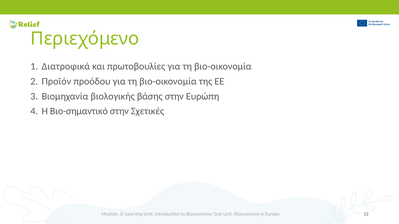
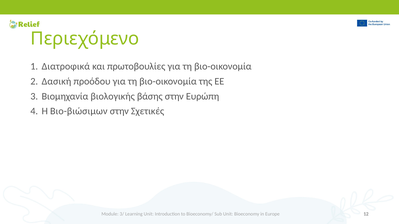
Προϊόν: Προϊόν -> Δασική (56, 81)
Βιο-σημαντικό: Βιο-σημαντικό -> Βιο-βιώσιμων (79, 111)
